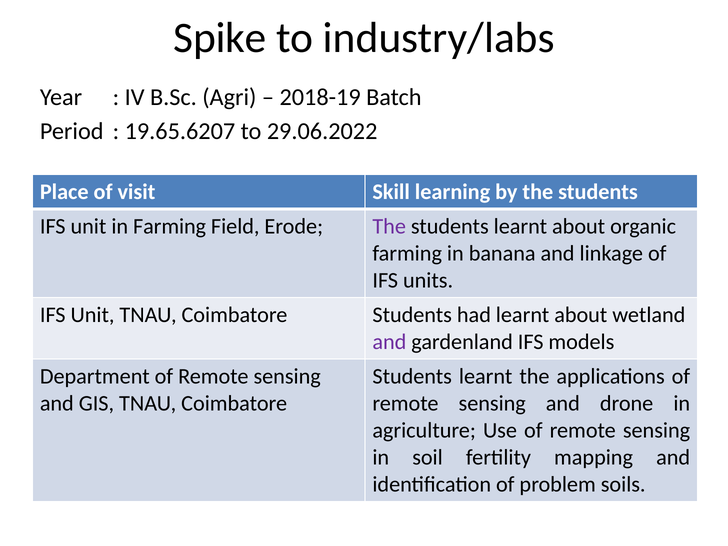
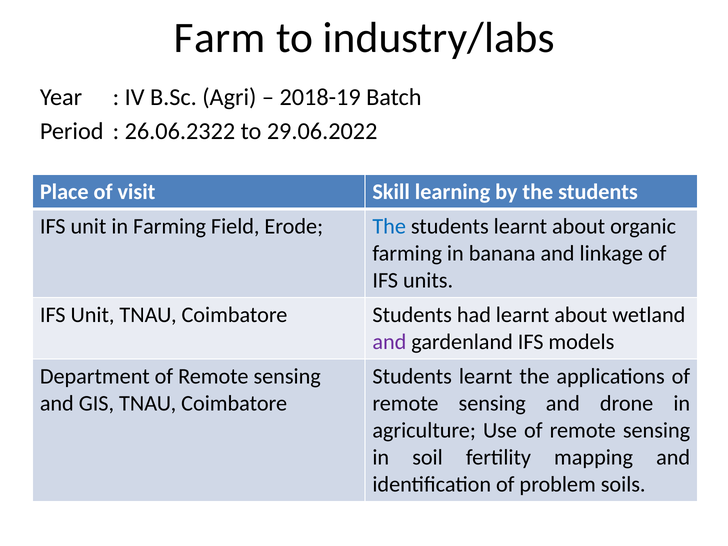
Spike: Spike -> Farm (220, 38)
19.65.6207: 19.65.6207 -> 26.06.2322 (180, 131)
The colour: purple -> blue (389, 227)
